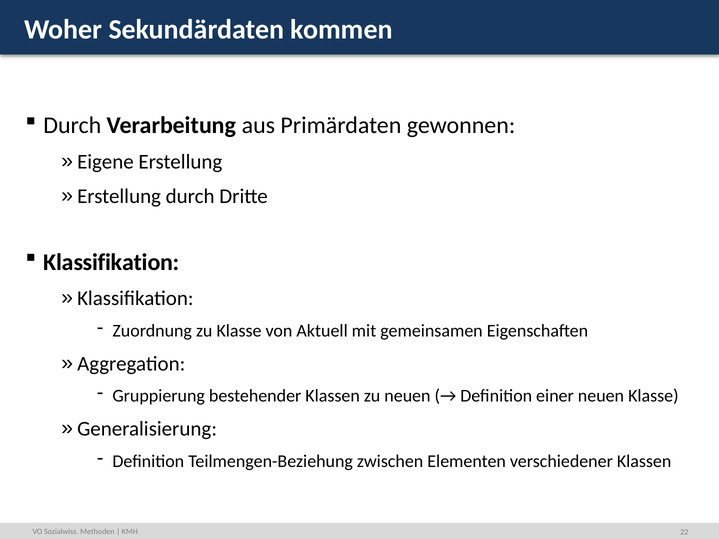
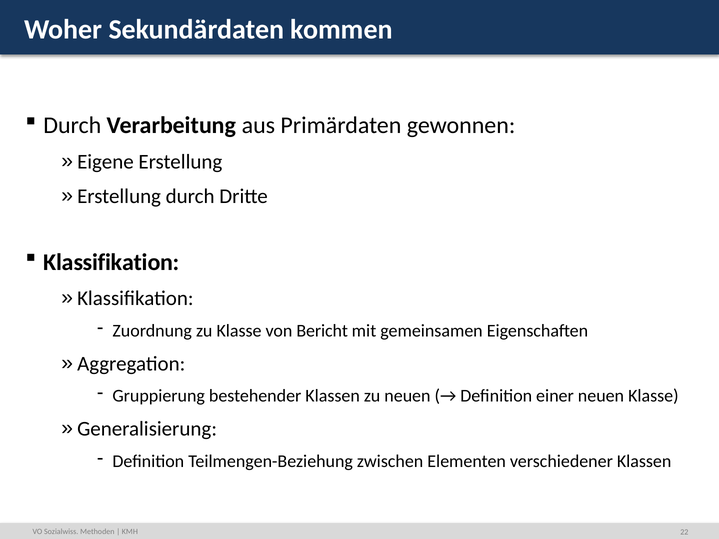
Aktuell: Aktuell -> Bericht (322, 331)
